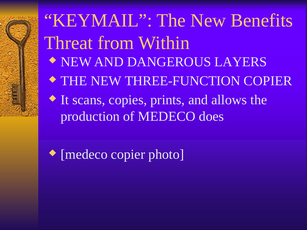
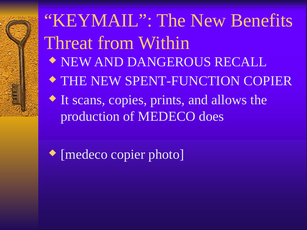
LAYERS: LAYERS -> RECALL (241, 62)
THREE-FUNCTION: THREE-FUNCTION -> SPENT-FUNCTION (183, 81)
